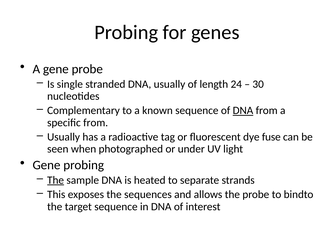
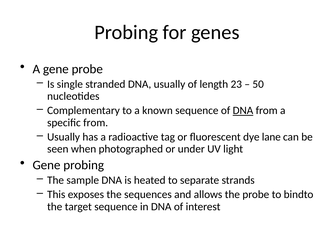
24: 24 -> 23 (236, 84)
30: 30 -> 50 (258, 84)
fuse: fuse -> lane (271, 137)
The underline: present -> none (56, 180)
